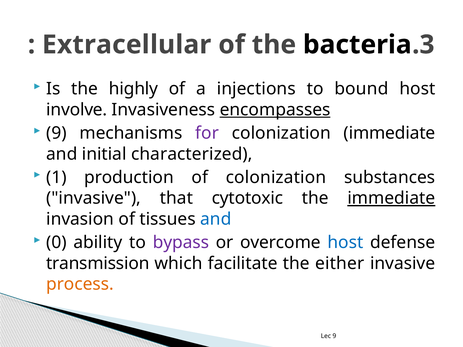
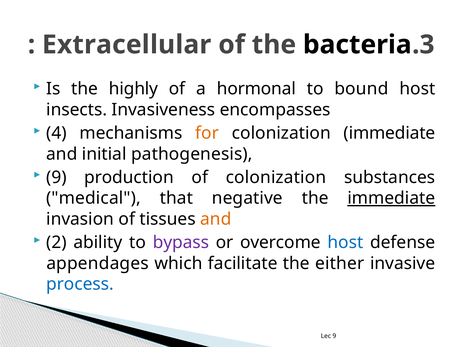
injections: injections -> hormonal (256, 89)
involve: involve -> insects (77, 110)
encompasses underline: present -> none (275, 110)
9: 9 -> 4 (56, 133)
for colour: purple -> orange (207, 133)
characterized: characterized -> pathogenesis (192, 154)
1: 1 -> 9 (56, 177)
invasive: invasive -> medical (94, 198)
cytotoxic: cytotoxic -> negative (247, 198)
and colour: blue -> orange (216, 219)
0: 0 -> 2 (56, 243)
transmission: transmission -> appendages (98, 263)
process colour: orange -> blue (80, 284)
